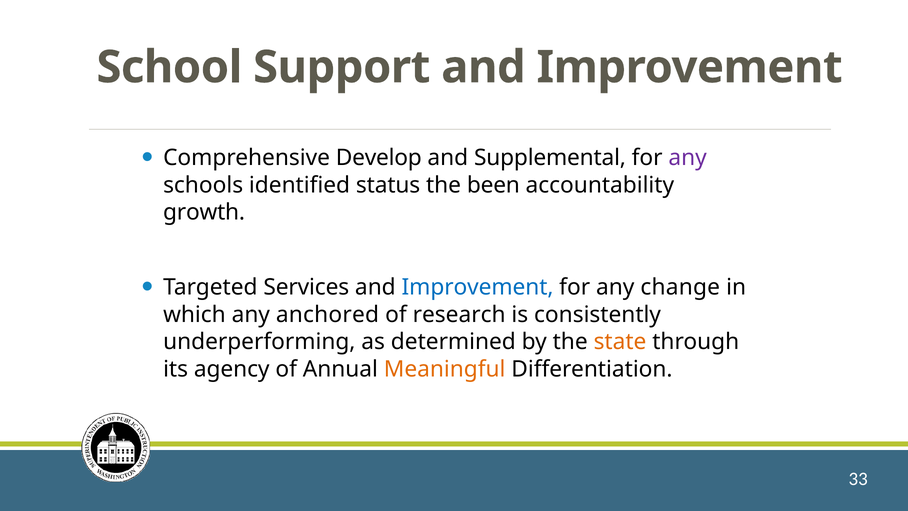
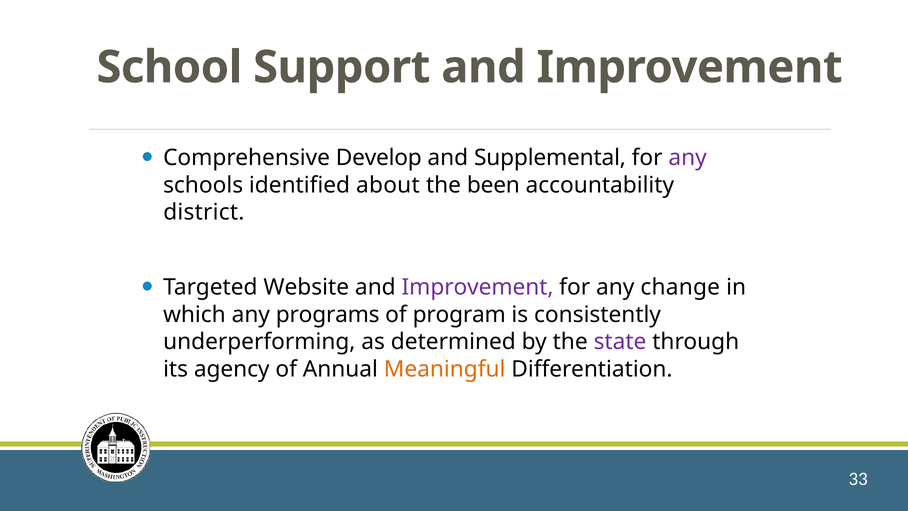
status: status -> about (388, 185)
growth: growth -> district (204, 212)
Services: Services -> Website (306, 287)
Improvement colour: blue -> purple (478, 287)
anchored: anchored -> programs (328, 314)
research: research -> program (459, 314)
state colour: orange -> purple (620, 342)
